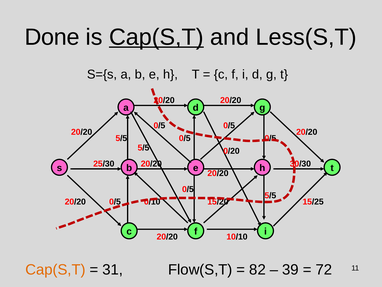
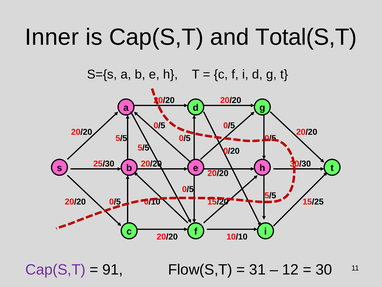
Done: Done -> Inner (52, 37)
Cap(S,T underline: present -> none (156, 37)
Less(S,T: Less(S,T -> Total(S,T (306, 37)
Cap(S,T colour: orange -> purple (56, 269)
31: 31 -> 91 (113, 269)
82: 82 -> 31 (258, 269)
39: 39 -> 12 (290, 269)
72: 72 -> 30 (324, 269)
